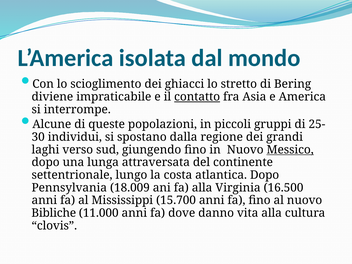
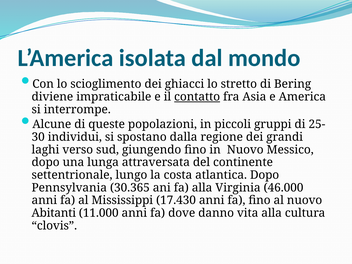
Messico underline: present -> none (290, 150)
18.009: 18.009 -> 30.365 (130, 188)
16.500: 16.500 -> 46.000 (283, 188)
15.700: 15.700 -> 17.430 (176, 200)
Bibliche: Bibliche -> Abitanti (54, 213)
